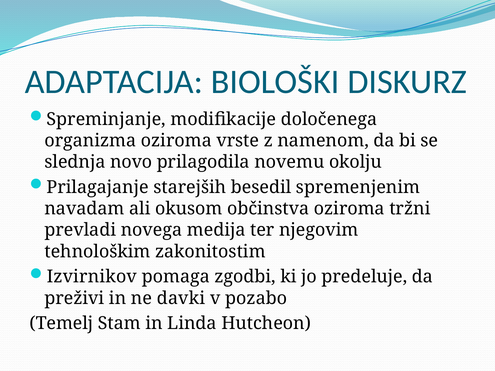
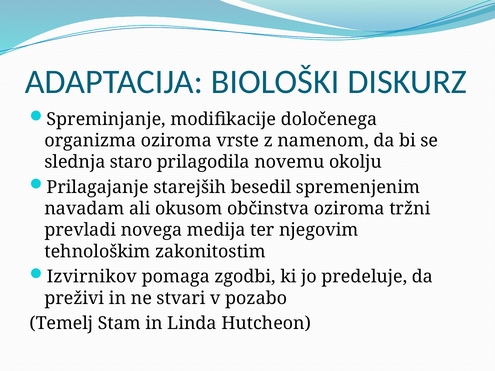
novo: novo -> staro (131, 162)
davki: davki -> stvari (181, 298)
